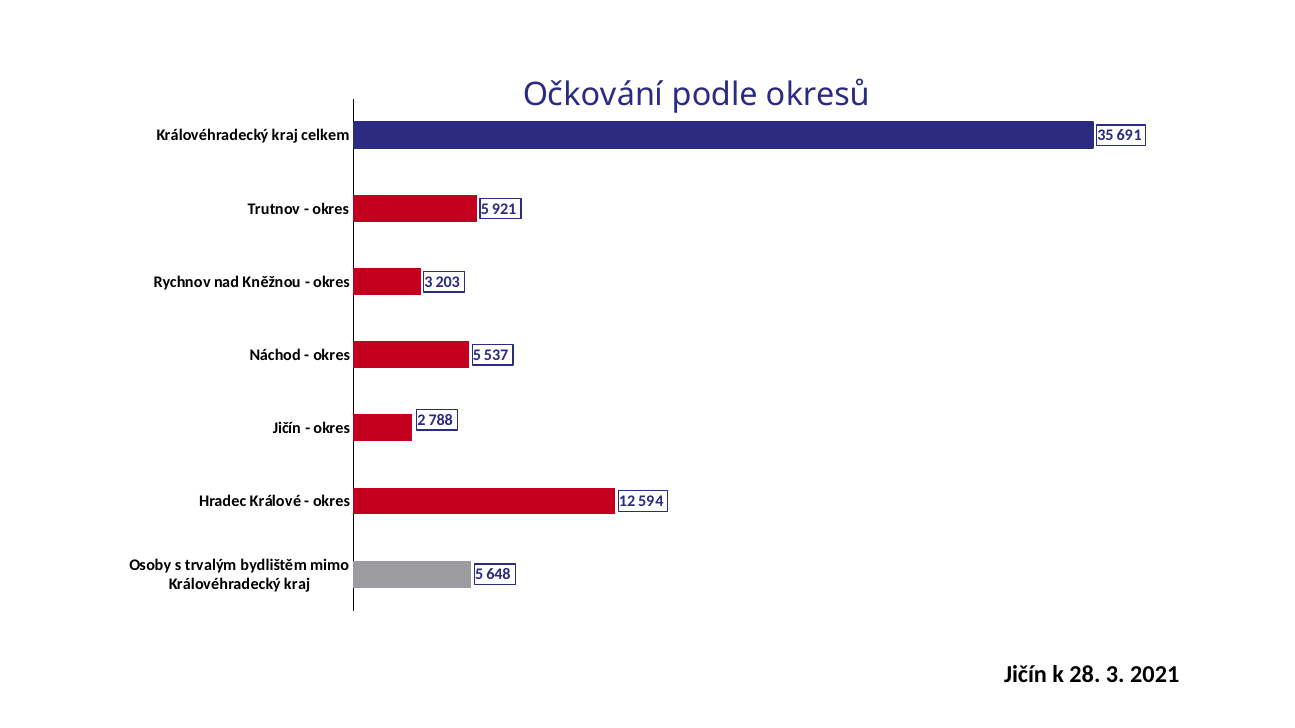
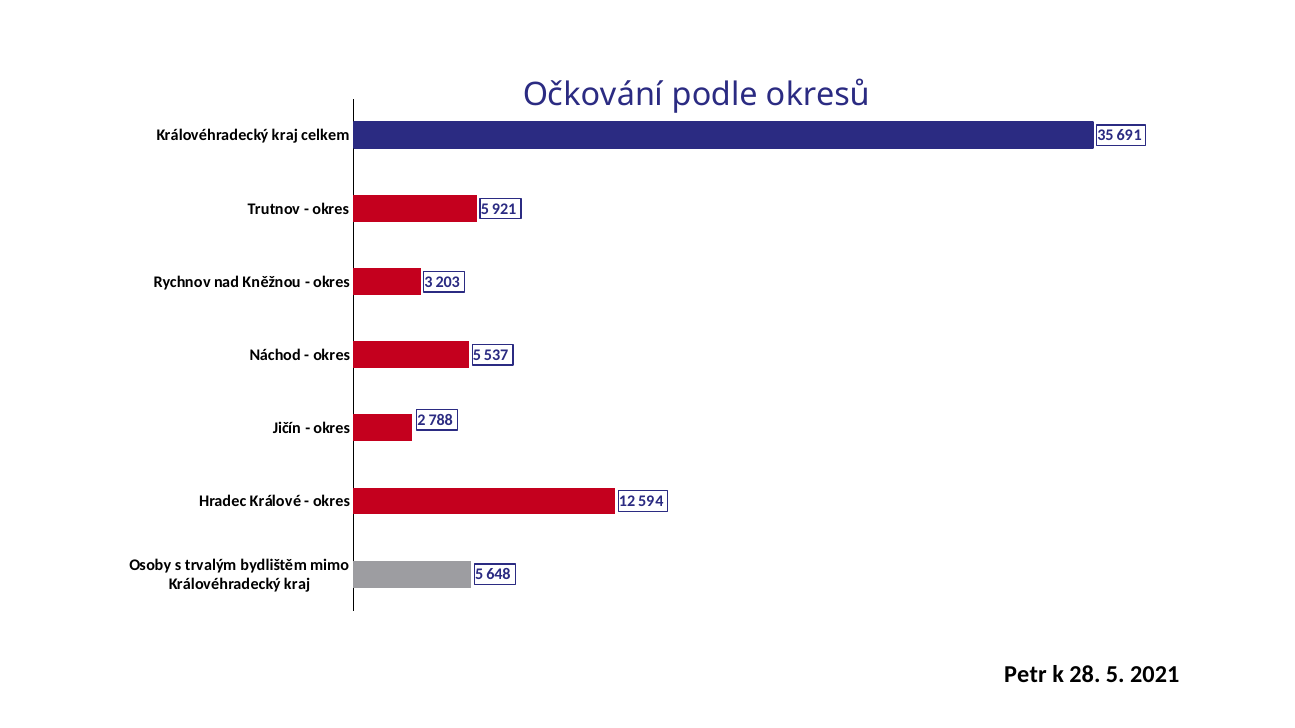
Jičín: Jičín -> Petr (1025, 675)
28 3: 3 -> 5 (1115, 675)
